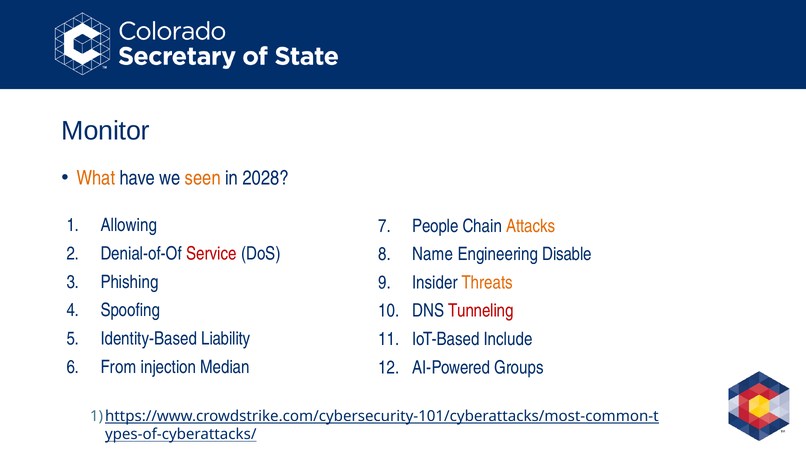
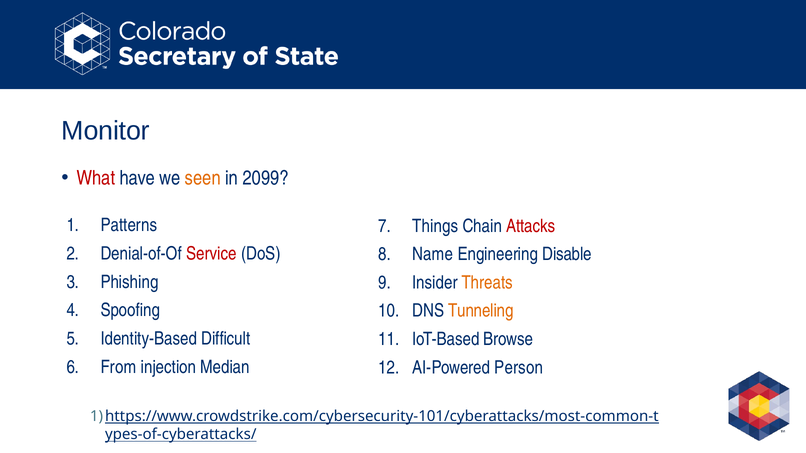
What colour: orange -> red (96, 178)
2028: 2028 -> 2099 (266, 178)
Allowing: Allowing -> Patterns (129, 226)
People: People -> Things (435, 226)
Attacks colour: orange -> red (531, 226)
Tunneling colour: red -> orange (481, 311)
Liability: Liability -> Difficult (226, 339)
Include: Include -> Browse (508, 339)
Groups: Groups -> Person (519, 368)
